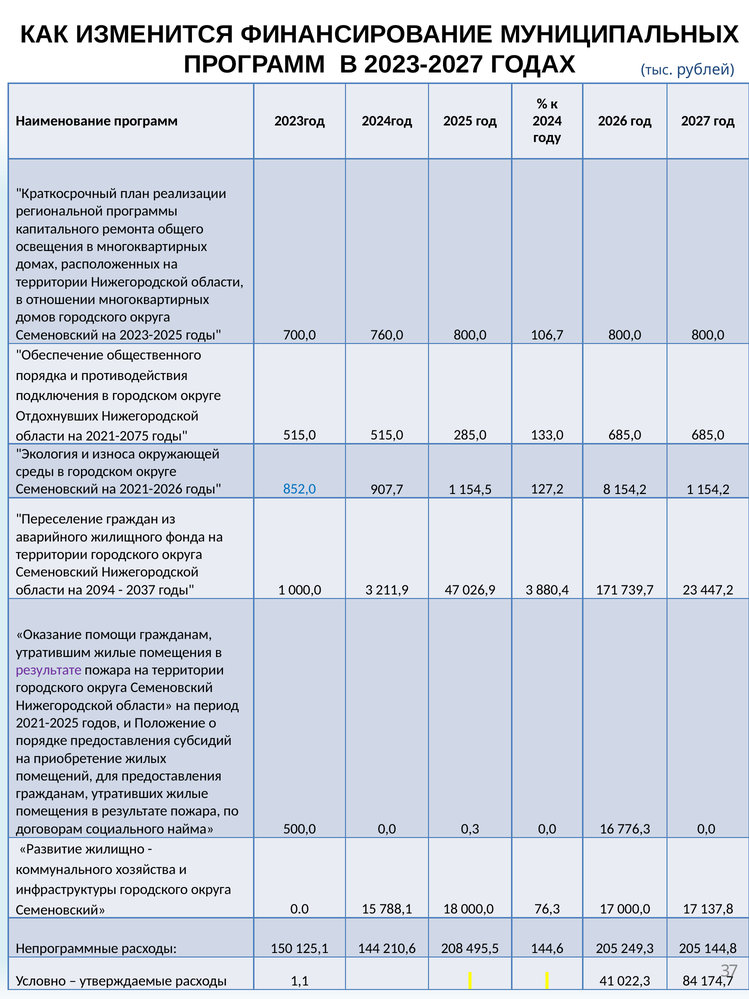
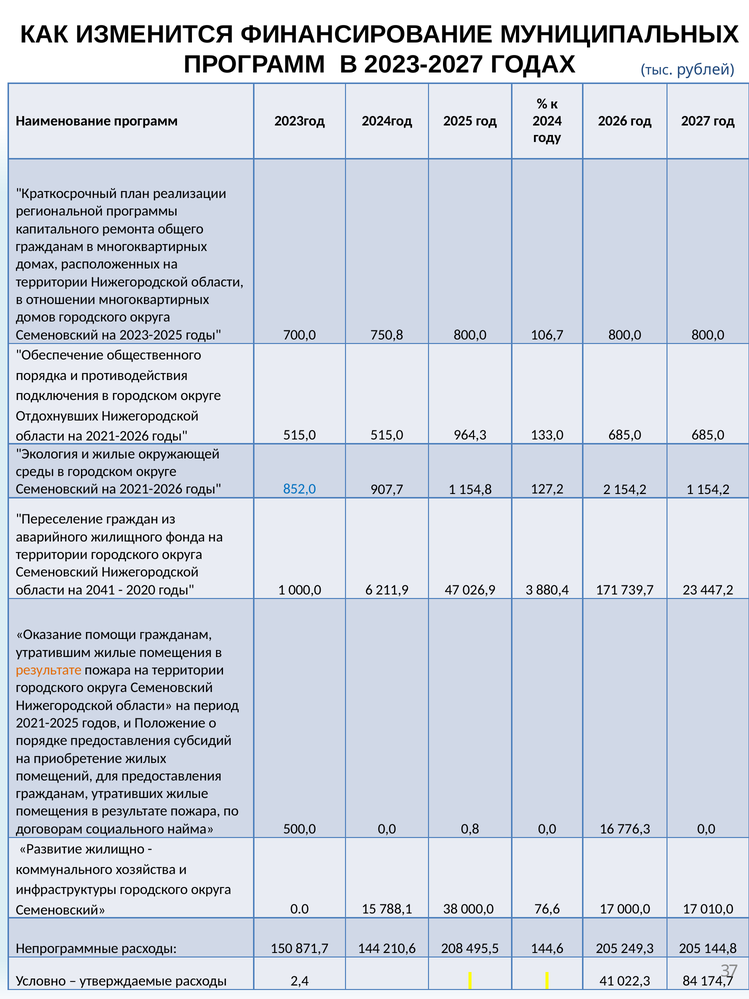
освещения: освещения -> гражданам (50, 246)
760,0: 760,0 -> 750,8 (387, 335)
области на 2021-2075: 2021-2075 -> 2021-2026 (117, 436)
285,0: 285,0 -> 964,3 (470, 435)
и износа: износа -> жилые (114, 454)
154,5: 154,5 -> 154,8 (475, 489)
8: 8 -> 2 (607, 489)
2094: 2094 -> 2041 (100, 590)
2037: 2037 -> 2020 (141, 590)
000,0 3: 3 -> 6 (369, 590)
результате colour: purple -> orange (49, 670)
0,3: 0,3 -> 0,8 (470, 829)
18: 18 -> 38 (450, 909)
76,3: 76,3 -> 76,6 (547, 909)
137,8: 137,8 -> 010,0 (717, 909)
125,1: 125,1 -> 871,7 (312, 948)
1,1: 1,1 -> 2,4 (300, 981)
